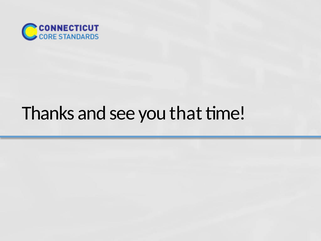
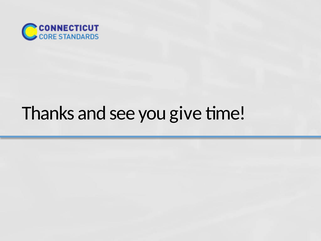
that: that -> give (186, 113)
